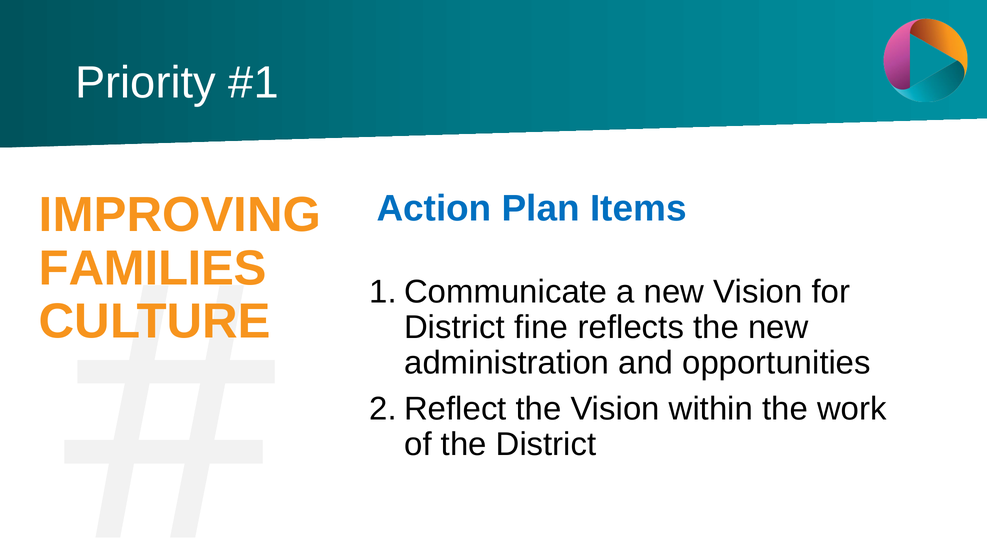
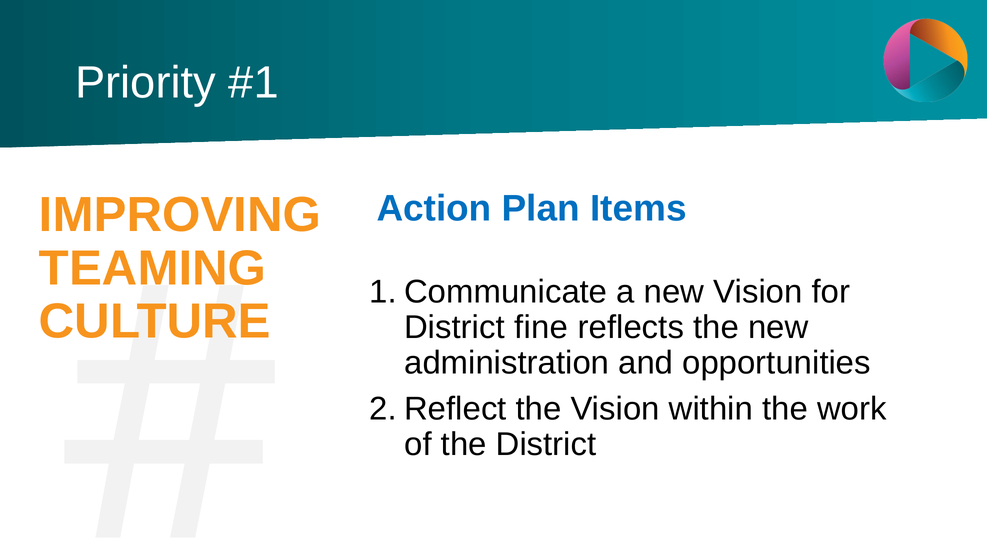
FAMILIES: FAMILIES -> TEAMING (153, 268)
